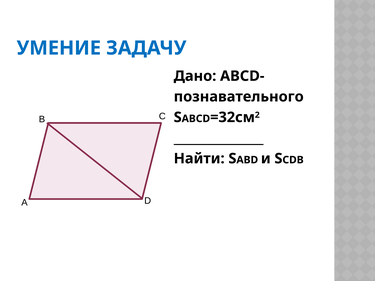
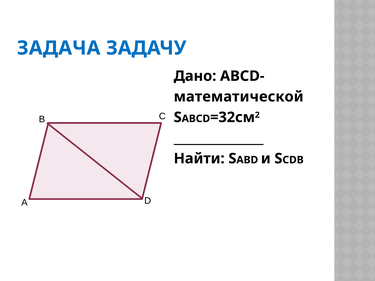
УМЕНИЕ: УМЕНИЕ -> ЗАДАЧА (59, 48)
познавательного: познавательного -> математической (239, 97)
